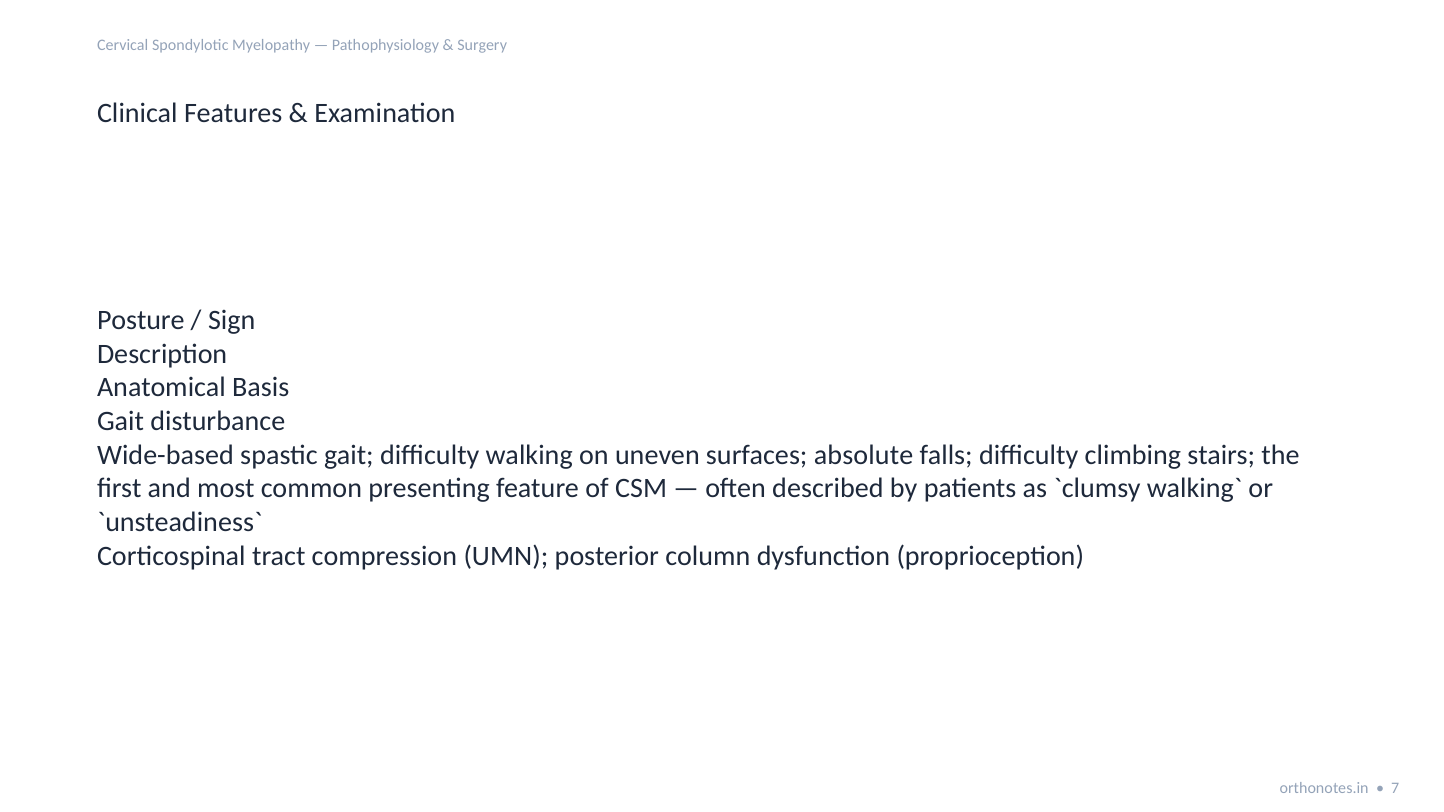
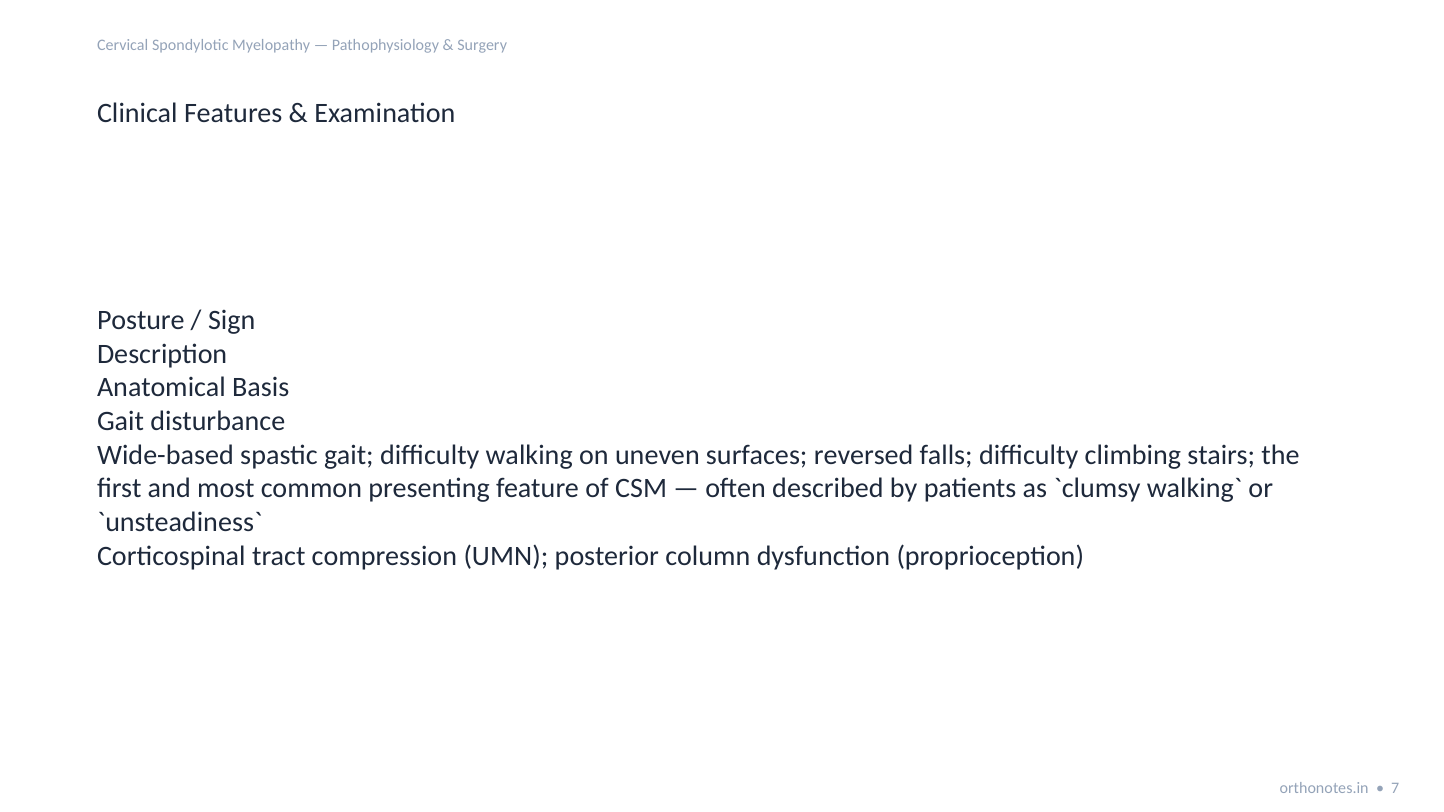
absolute: absolute -> reversed (864, 455)
